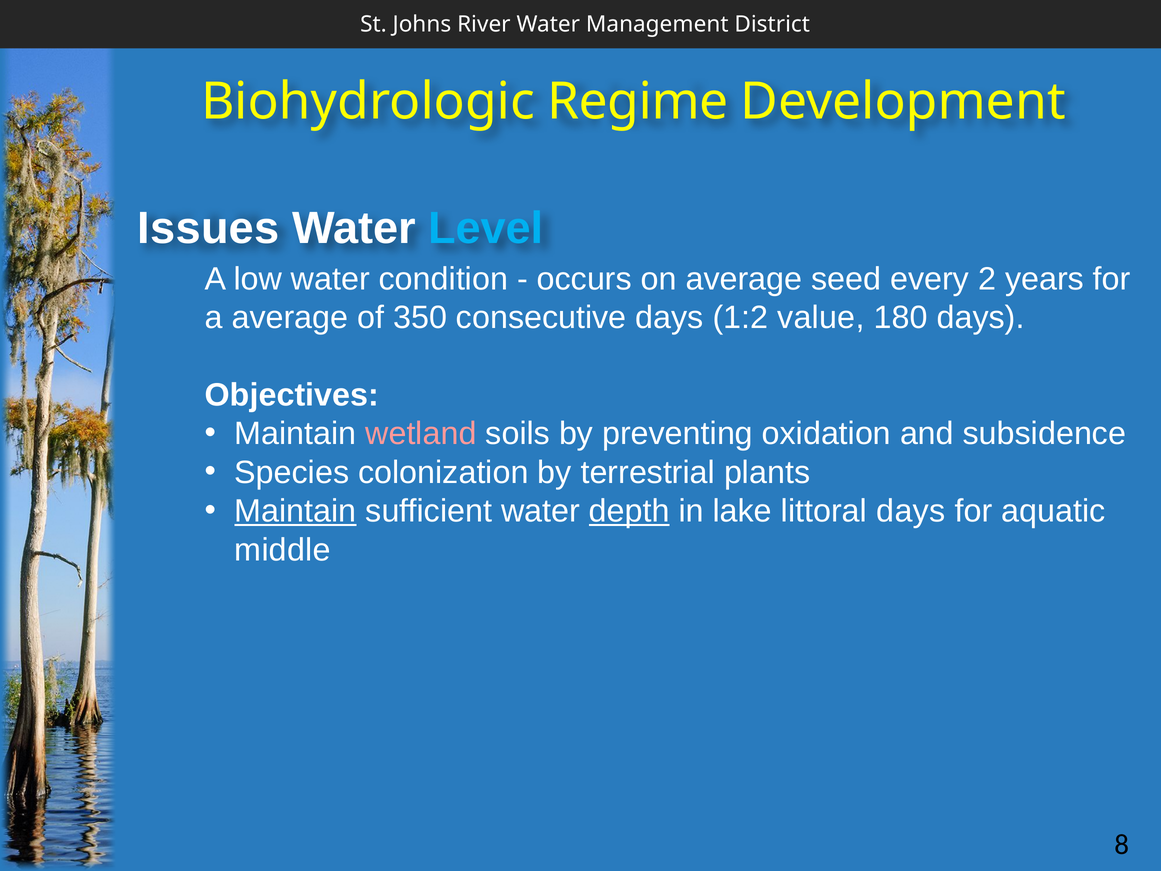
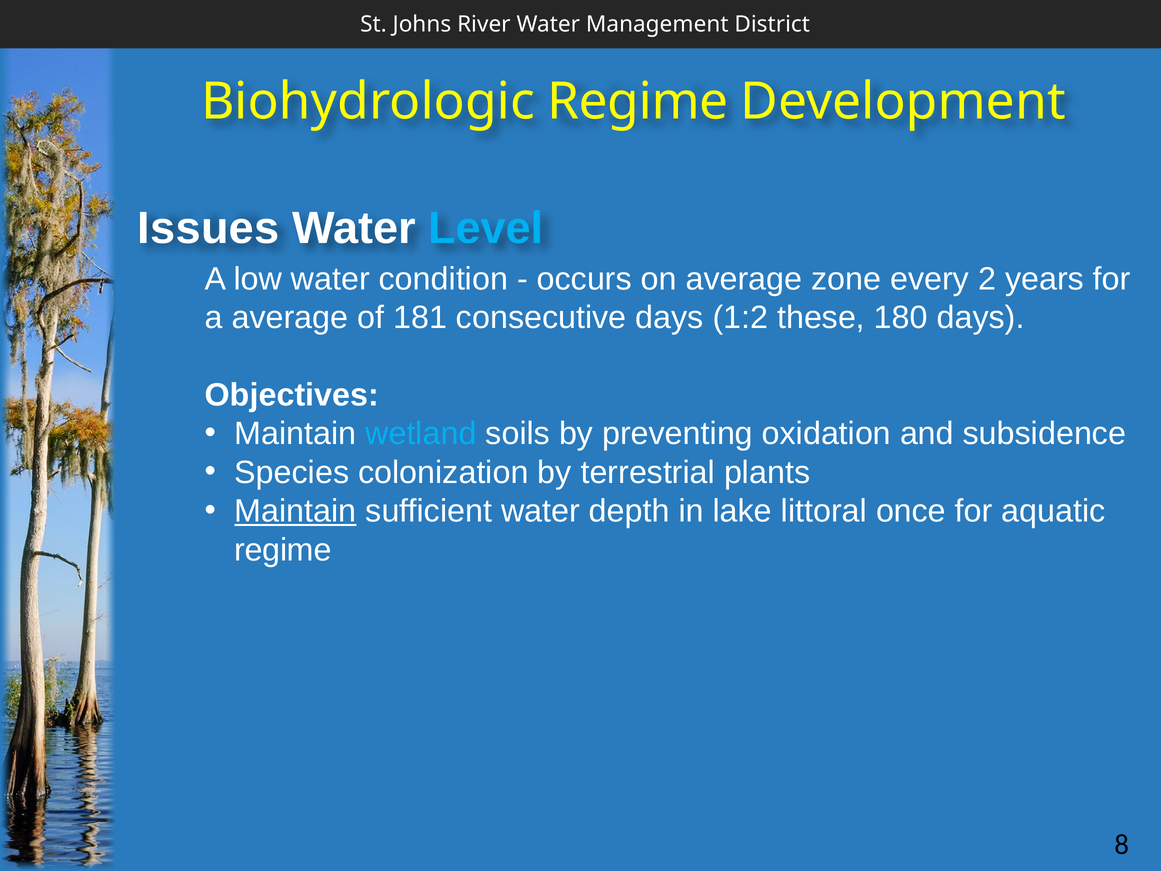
seed: seed -> zone (846, 279)
350: 350 -> 181 (420, 318)
value: value -> these (821, 318)
wetland colour: pink -> light blue (421, 434)
depth underline: present -> none (629, 511)
littoral days: days -> once (911, 511)
middle: middle -> regime (283, 550)
